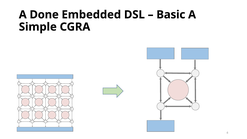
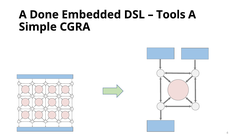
Basic: Basic -> Tools (171, 15)
